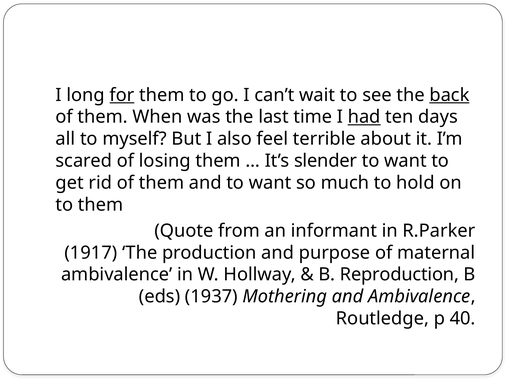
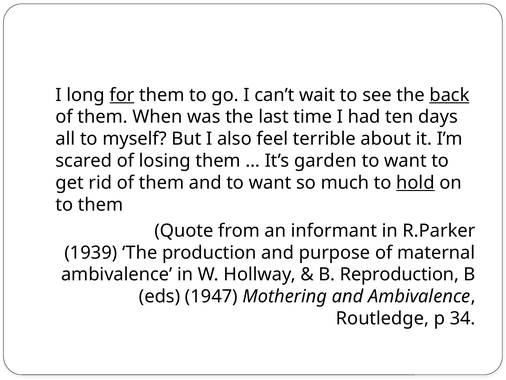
had underline: present -> none (364, 117)
slender: slender -> garden (325, 161)
hold underline: none -> present (415, 183)
1917: 1917 -> 1939 (91, 252)
1937: 1937 -> 1947 (211, 296)
40: 40 -> 34 (463, 318)
